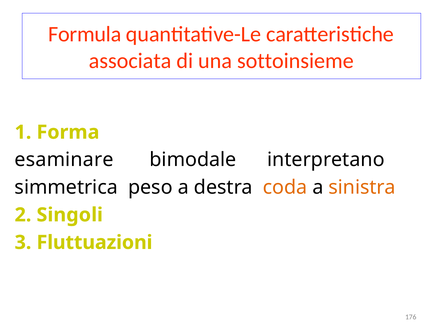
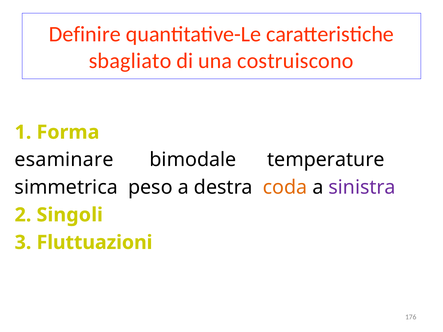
Formula: Formula -> Definire (85, 34)
associata: associata -> sbagliato (130, 61)
sottoinsieme: sottoinsieme -> costruiscono (295, 61)
interpretano: interpretano -> temperature (326, 160)
sinistra colour: orange -> purple (362, 187)
